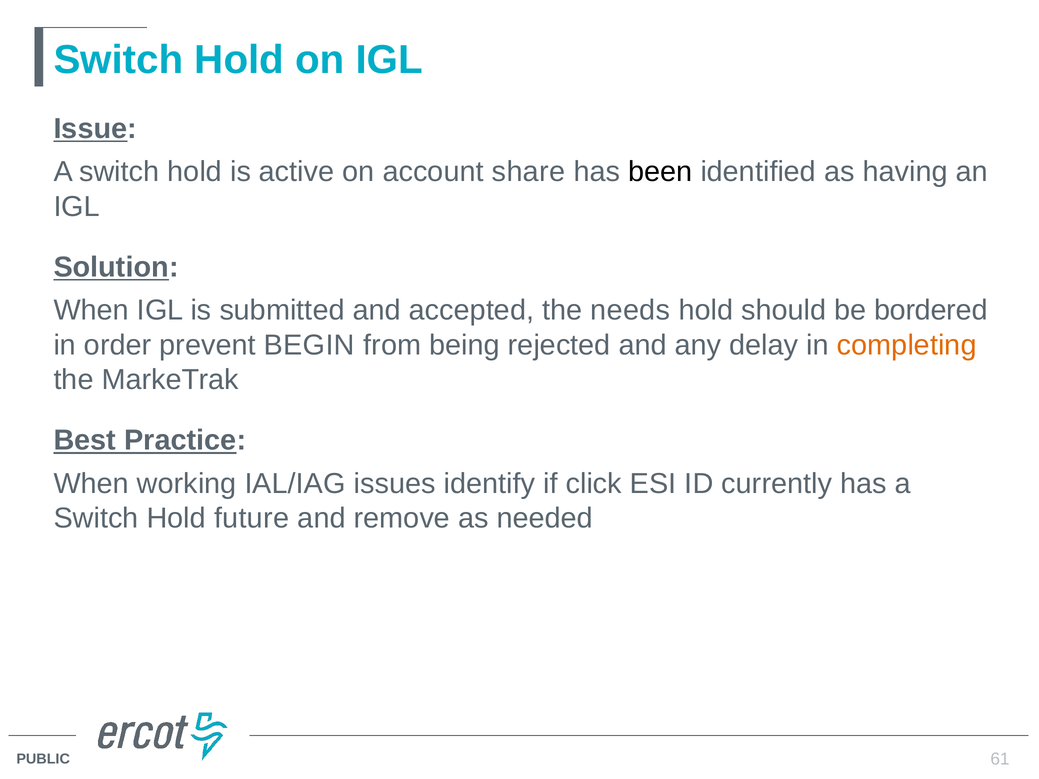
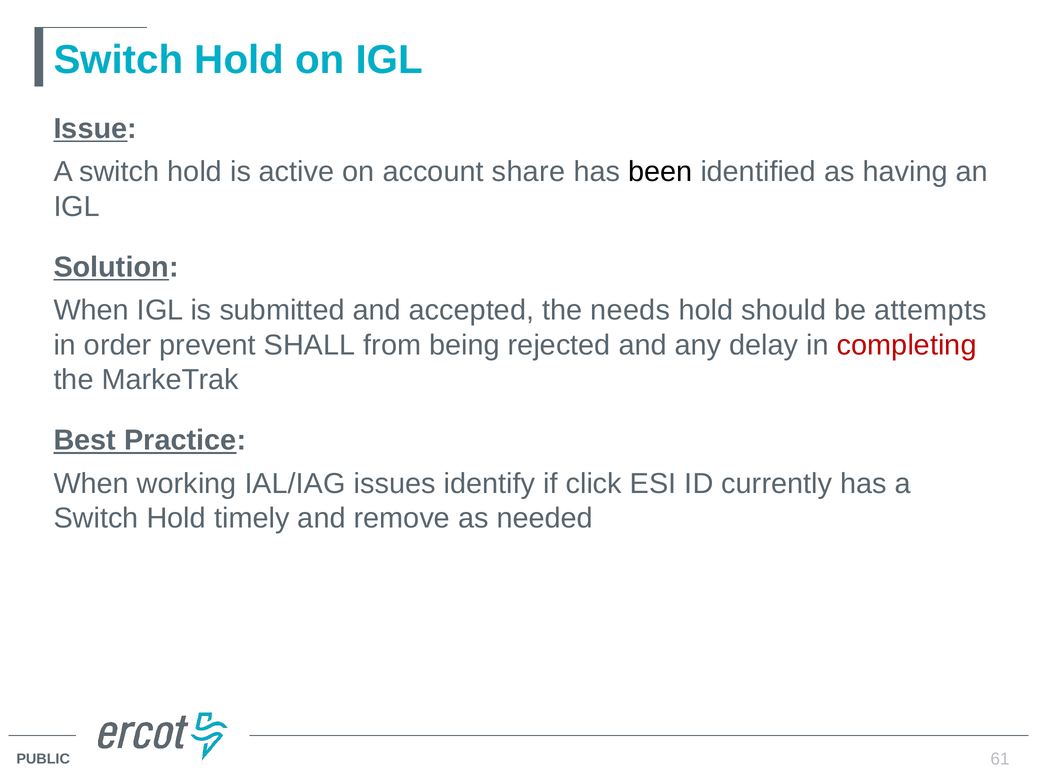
bordered: bordered -> attempts (931, 311)
BEGIN: BEGIN -> SHALL (310, 345)
completing colour: orange -> red (907, 345)
future: future -> timely (252, 518)
